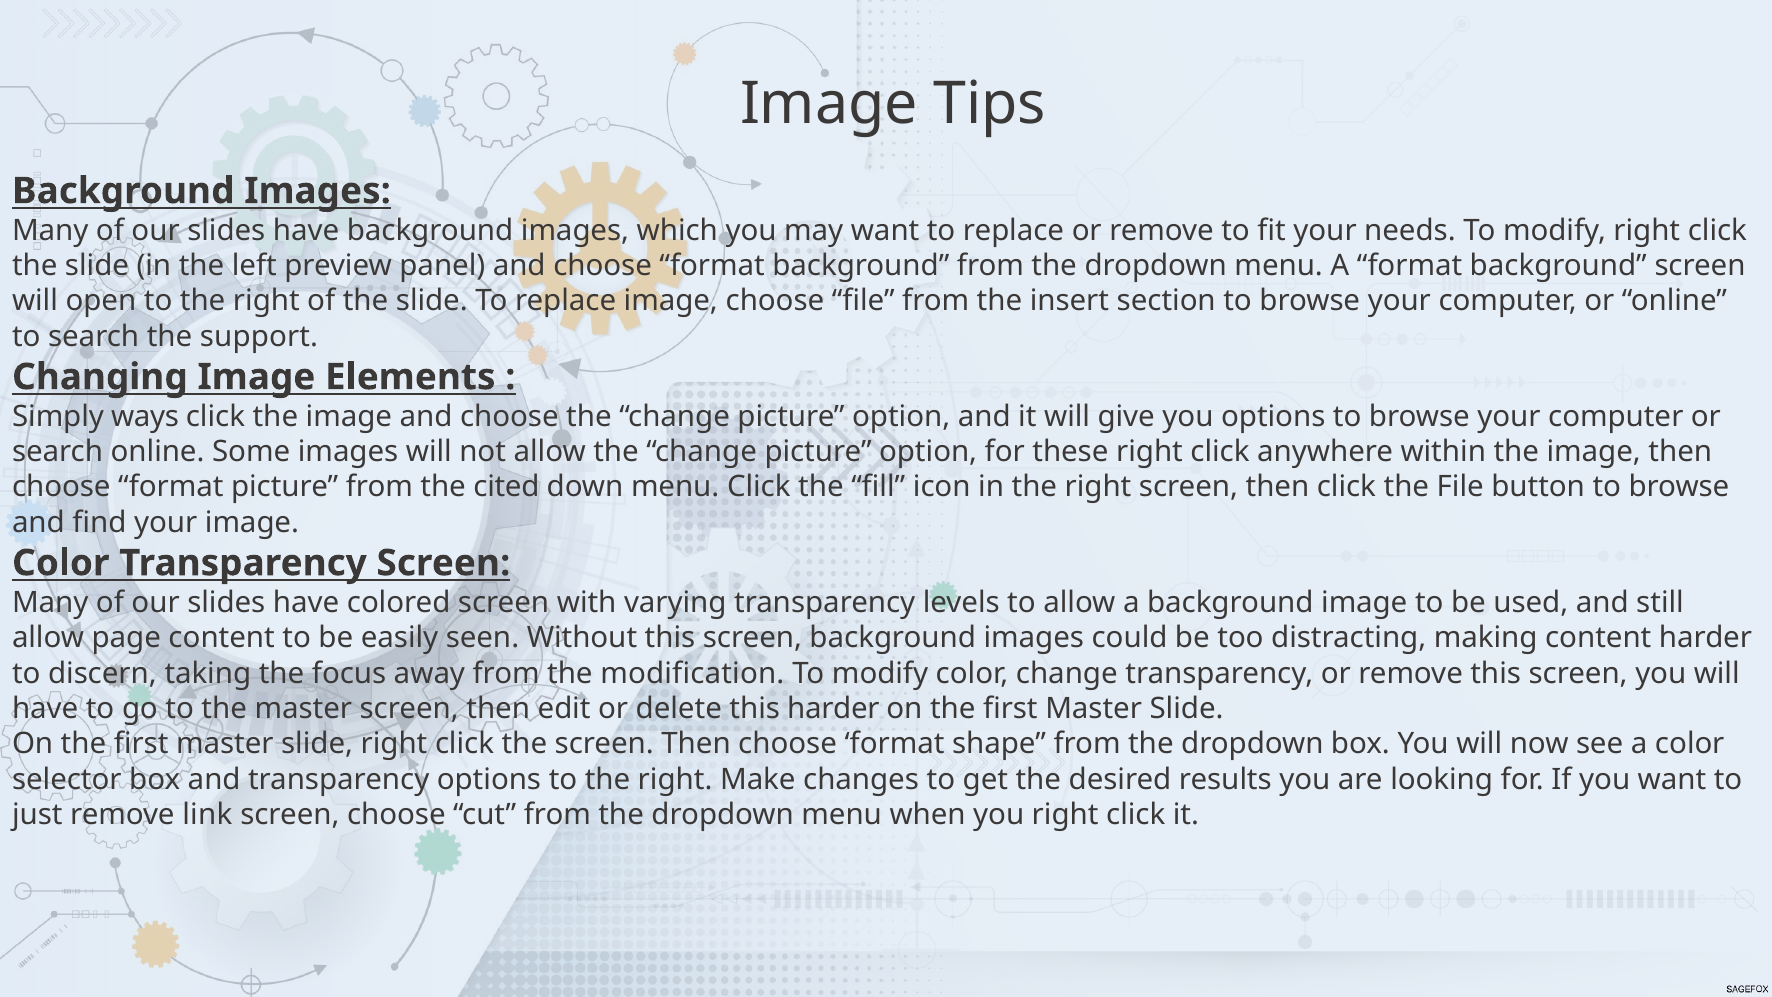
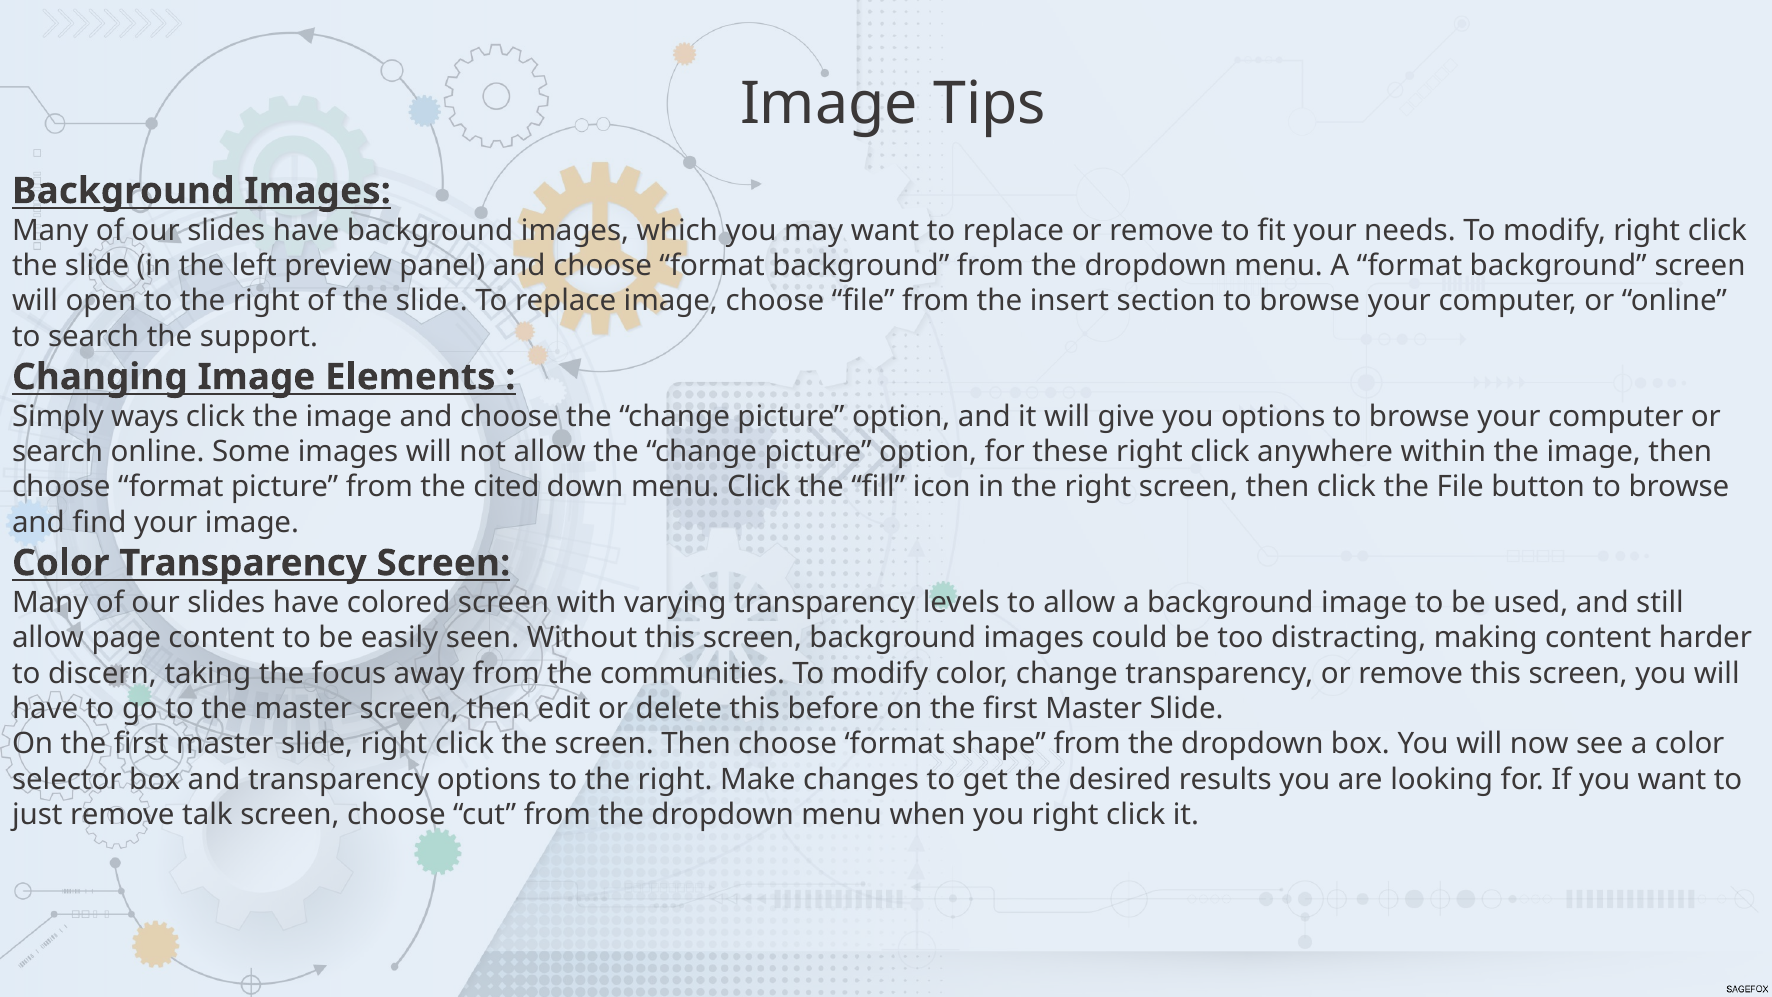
modification: modification -> communities (693, 673)
this harder: harder -> before (833, 709)
link: link -> talk (207, 815)
